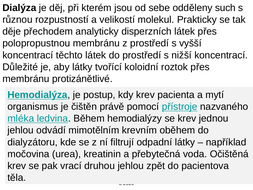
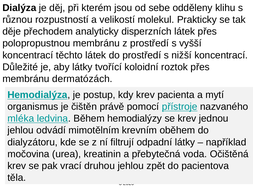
such: such -> klihu (225, 8)
protizánětlivé: protizánětlivé -> dermatózách (82, 79)
